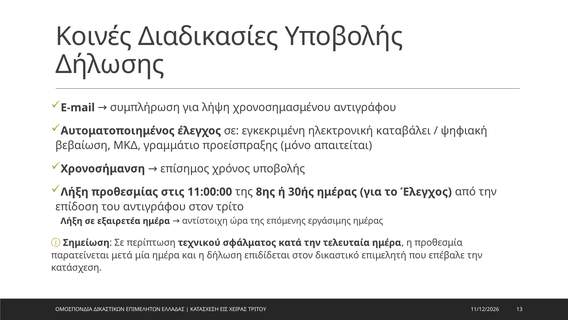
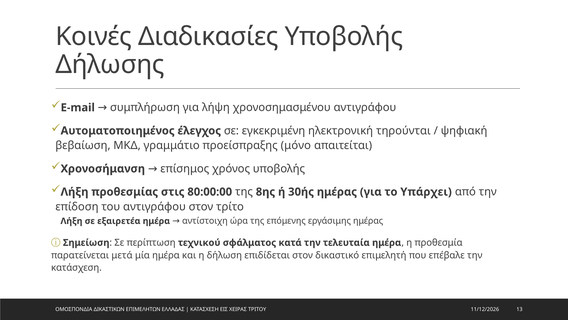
καταβάλει: καταβάλει -> τηρούνται (403, 131)
11:00:00: 11:00:00 -> 80:00:00 (210, 192)
το Έλεγχος: Έλεγχος -> Υπάρχει (426, 192)
